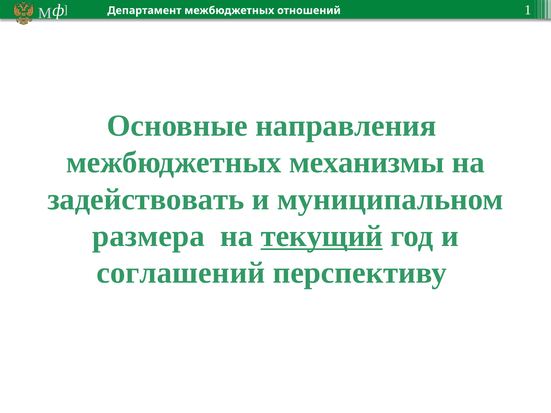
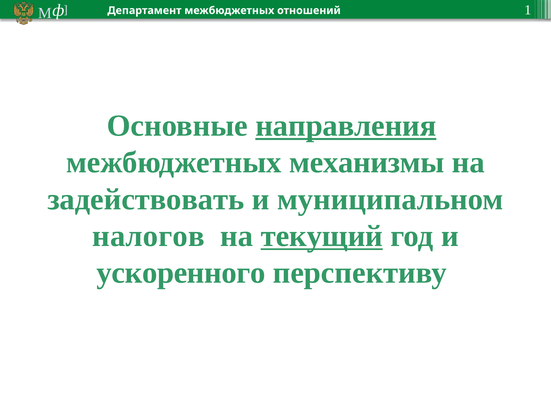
направления underline: none -> present (346, 126)
размера: размера -> налогов (148, 236)
соглашений: соглашений -> ускоренного (181, 273)
